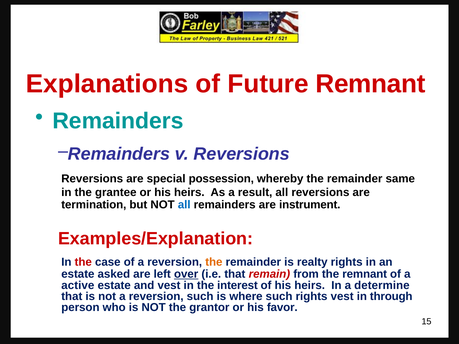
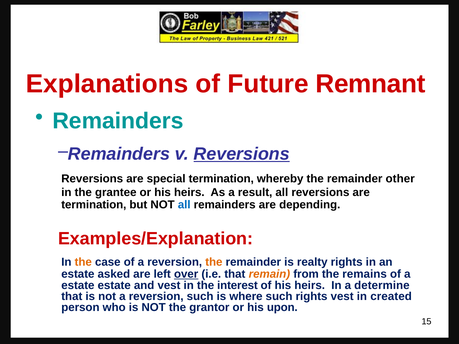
Reversions underline: none -> present (242, 154)
special possession: possession -> termination (221, 179)
same: same -> other (400, 179)
instrument: instrument -> depending (310, 205)
the colour: red -> orange (83, 262)
remain colour: red -> orange (269, 274)
the remnant: remnant -> remains (365, 274)
active: active -> estate (78, 285)
through: through -> created (391, 296)
favor: favor -> upon (282, 307)
